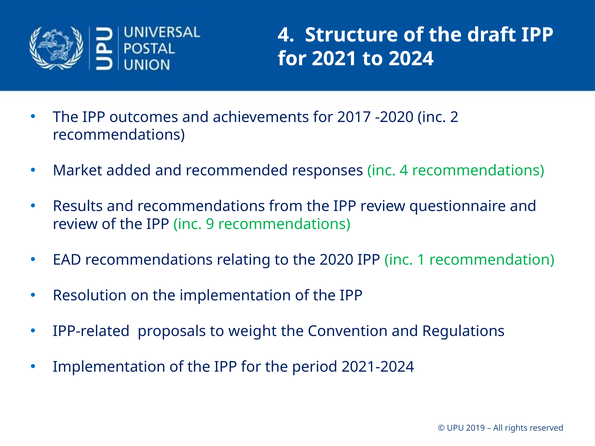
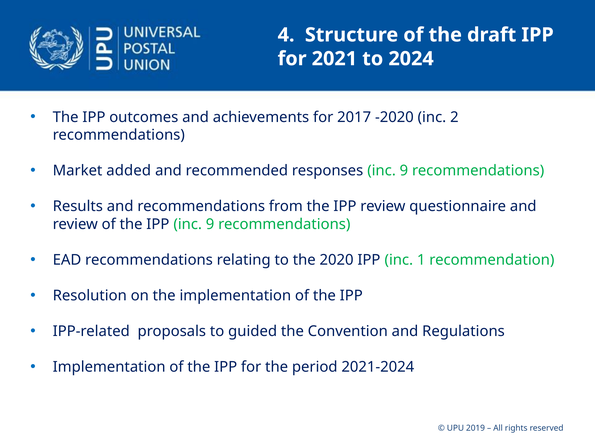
responses inc 4: 4 -> 9 (404, 171)
weight: weight -> guided (253, 331)
